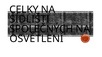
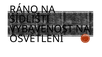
CELKY: CELKY -> RÁNO (24, 10)
SPOLEČNÝCH: SPOLEČNÝCH -> VYBAVENOST (41, 29)
